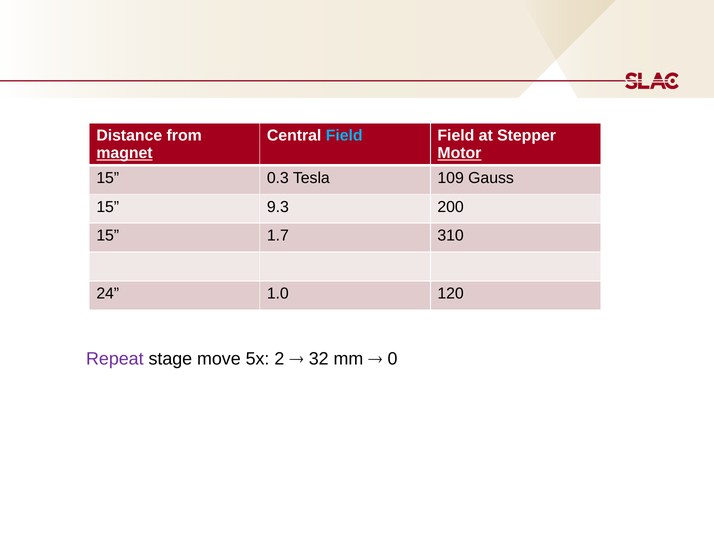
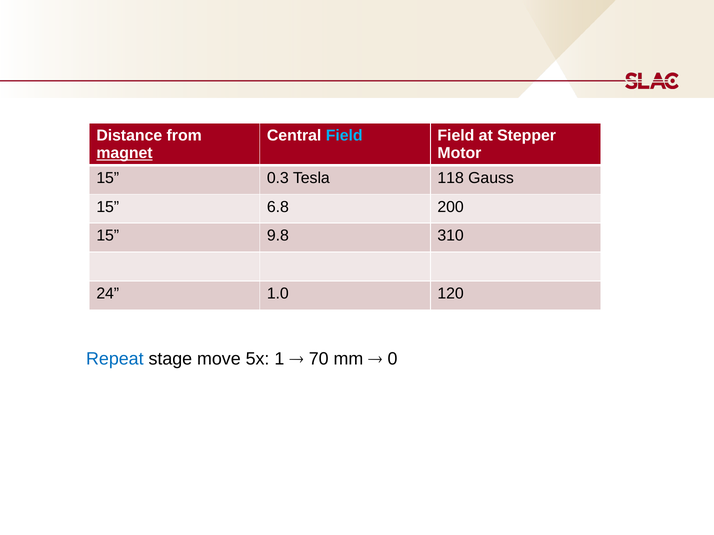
Motor underline: present -> none (459, 153)
109: 109 -> 118 (451, 178)
9.3: 9.3 -> 6.8 (278, 207)
1.7: 1.7 -> 9.8 (278, 236)
Repeat colour: purple -> blue (115, 359)
2: 2 -> 1 (279, 359)
32: 32 -> 70 (319, 359)
